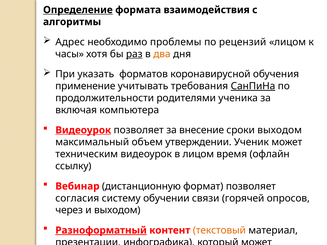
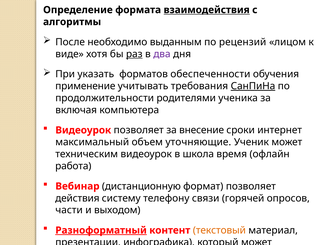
Определение underline: present -> none (78, 10)
взаимодействия underline: none -> present (207, 10)
Адрес: Адрес -> После (70, 42)
проблемы: проблемы -> выданным (176, 42)
часы: часы -> виде (70, 54)
два colour: orange -> purple (162, 54)
коронавирусной: коронавирусной -> обеспеченности (210, 74)
Видеоурок underline: present -> none (83, 130)
сроки выходом: выходом -> интернет (280, 130)
утверждении: утверждении -> уточняющие (198, 142)
в лицом: лицом -> школа (198, 154)
ссылку: ссылку -> работа (73, 166)
согласия: согласия -> действия (77, 198)
обучении: обучении -> телефону (166, 198)
через: через -> части (69, 210)
